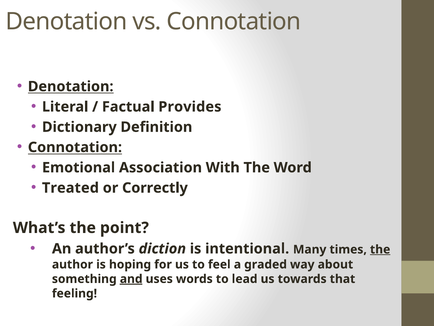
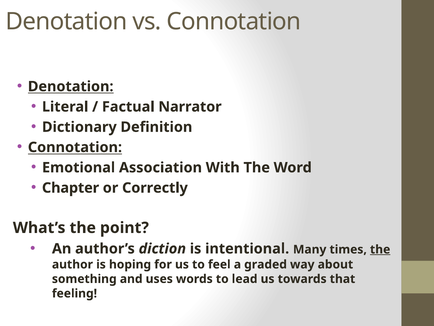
Provides: Provides -> Narrator (190, 107)
Treated: Treated -> Chapter (71, 188)
and underline: present -> none (131, 279)
